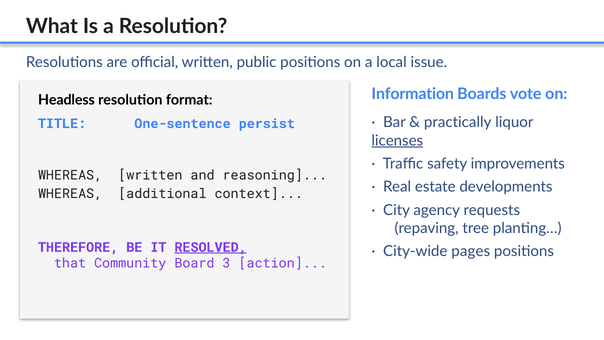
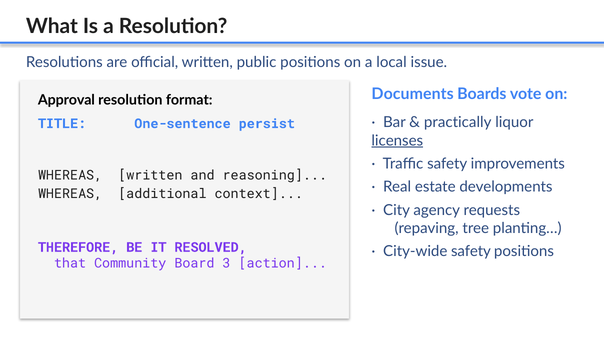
Information: Information -> Documents (413, 94)
Headless: Headless -> Approval (66, 100)
RESOLVED underline: present -> none (211, 247)
City-wide pages: pages -> safety (471, 251)
